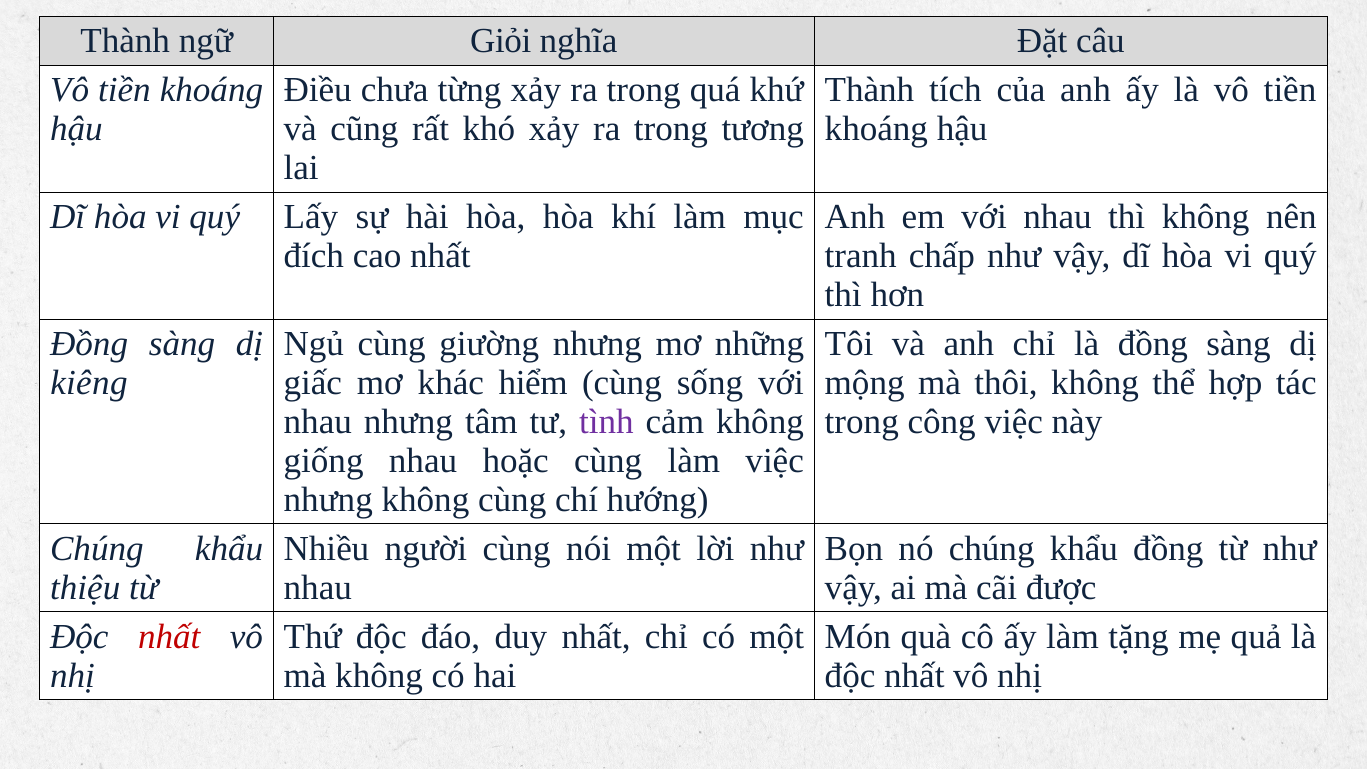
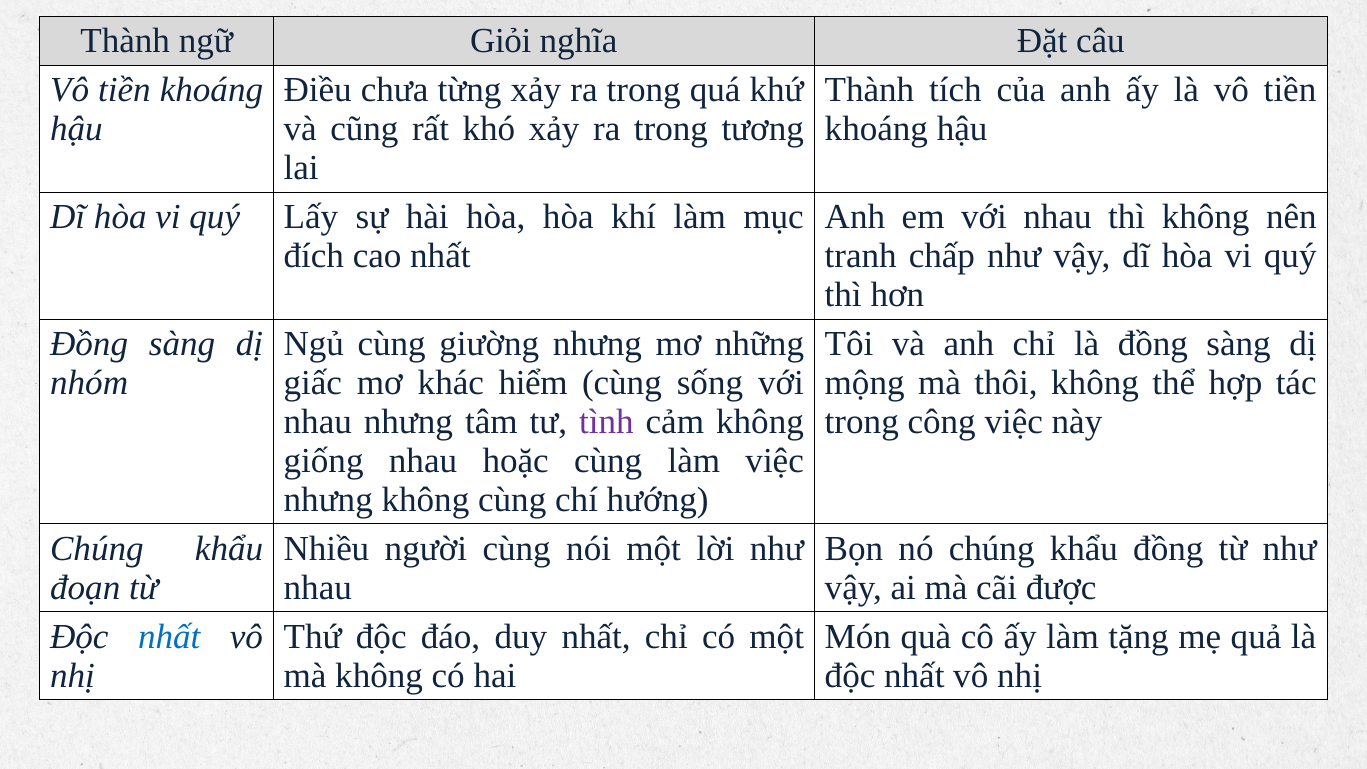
kiêng: kiêng -> nhóm (89, 383)
thiệu: thiệu -> đoạn (85, 587)
nhất colour: red -> blue (169, 637)
